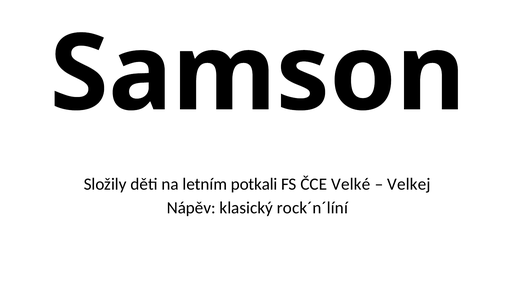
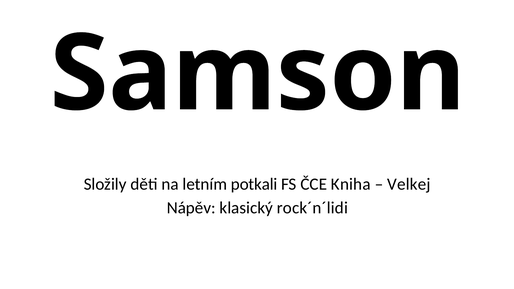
Velké: Velké -> Kniha (351, 184)
rock´n´líní: rock´n´líní -> rock´n´lidi (312, 208)
